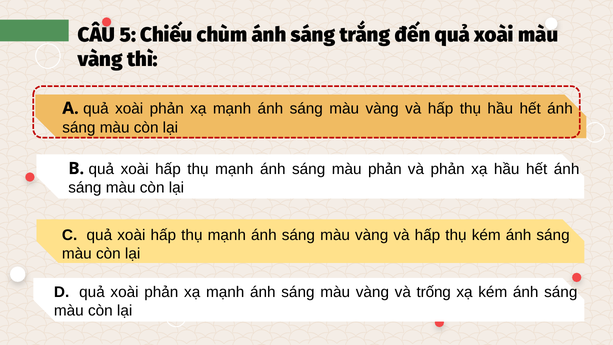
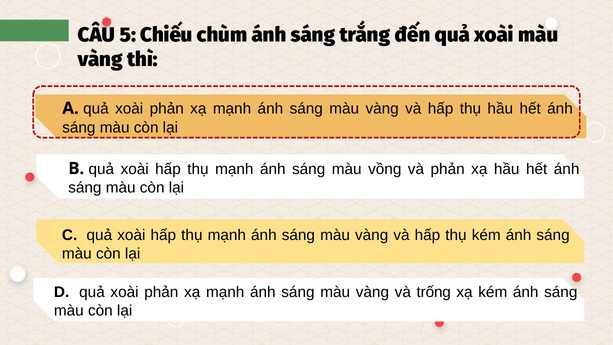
màu phản: phản -> vồng (385, 169)
